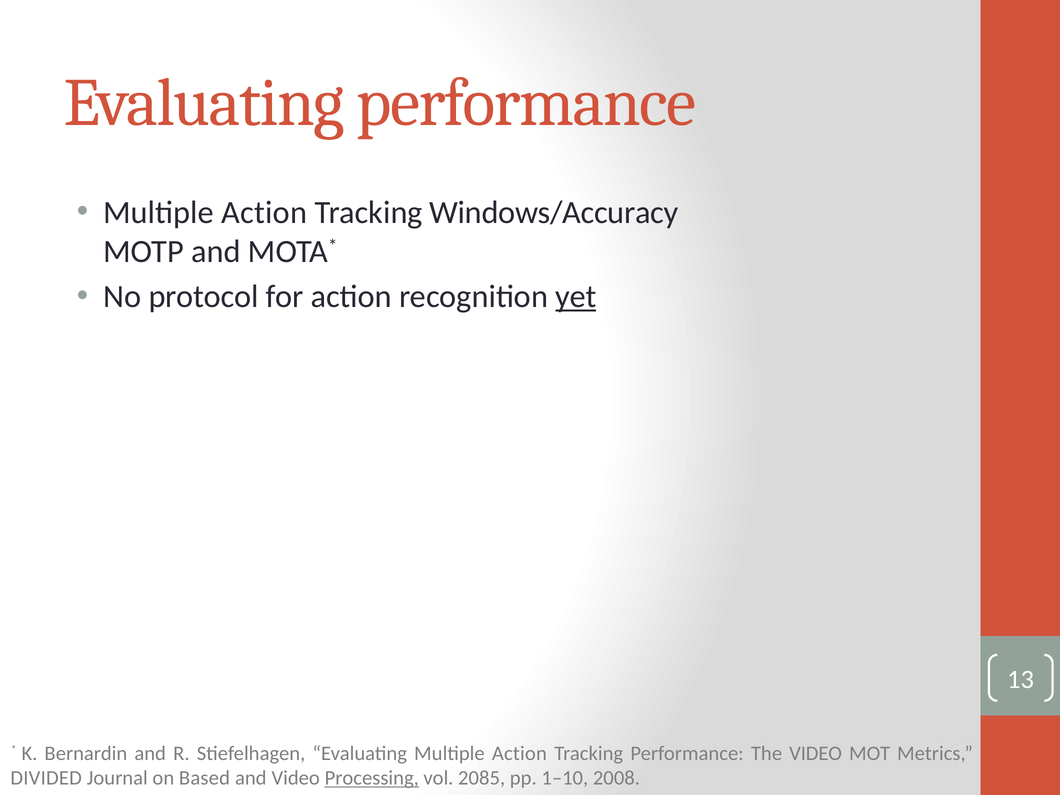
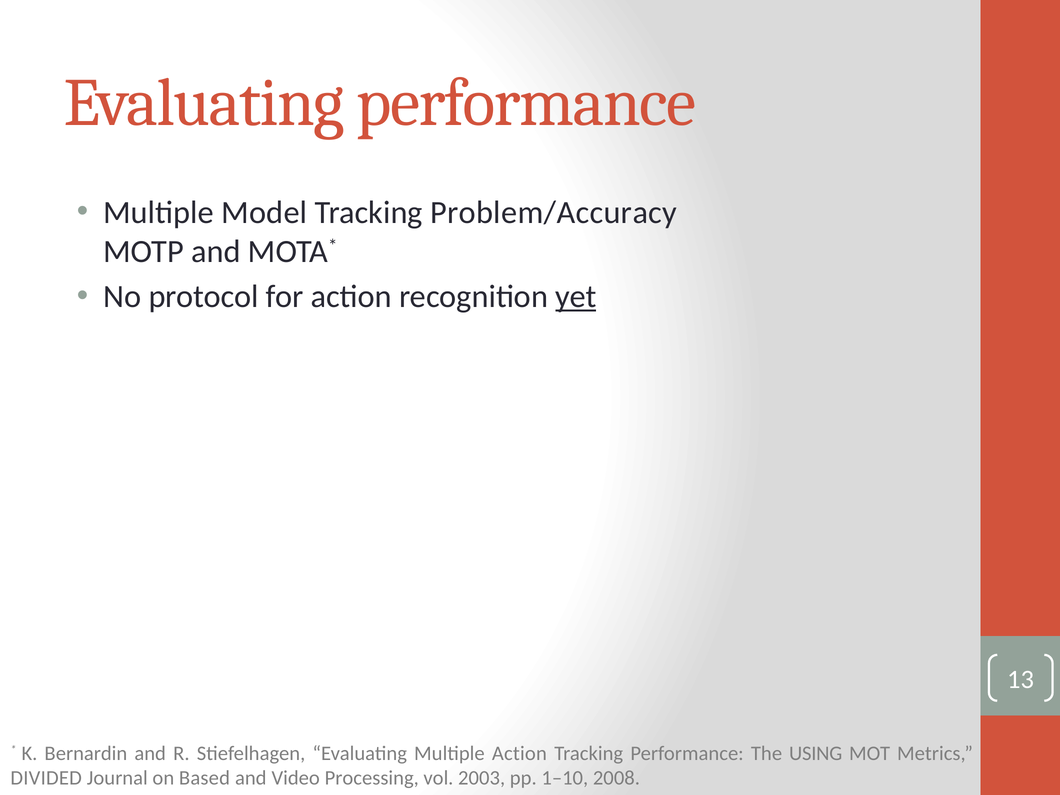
Action: Action -> Model (264, 212)
Windows/Accuracy: Windows/Accuracy -> Problem/Accuracy (554, 212)
The VIDEO: VIDEO -> USING (816, 753)
Processing underline: present -> none (372, 778)
2085: 2085 -> 2003 (482, 778)
